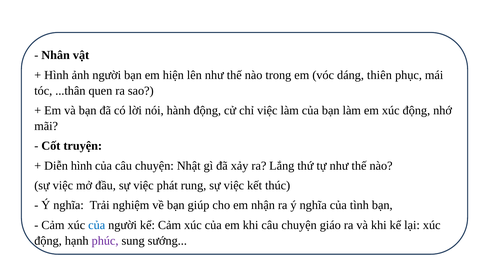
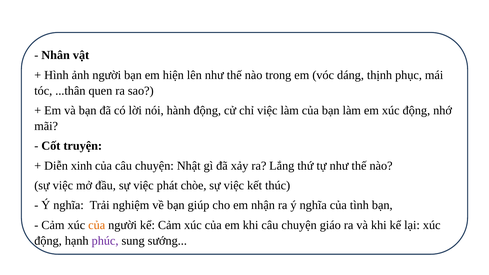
thiên: thiên -> thịnh (380, 75)
Diễn hình: hình -> xinh (82, 166)
rung: rung -> chòe (194, 186)
của colour: blue -> orange (97, 225)
